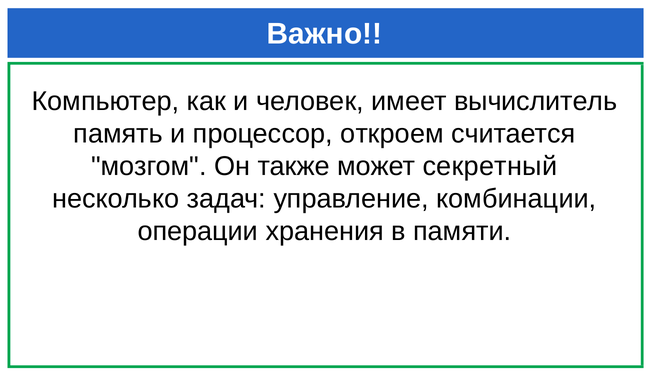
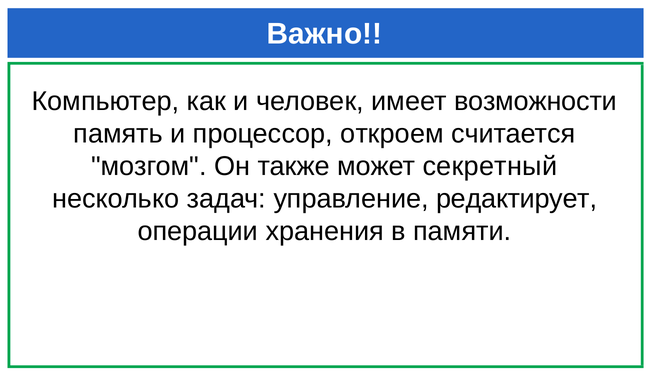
вычислитель: вычислитель -> возможности (536, 101)
комбинации: комбинации -> редактирует (517, 199)
